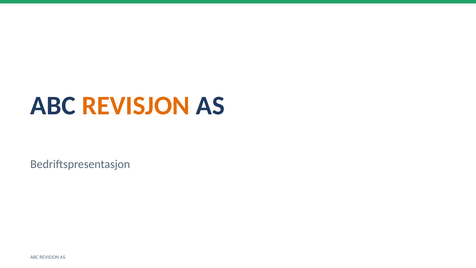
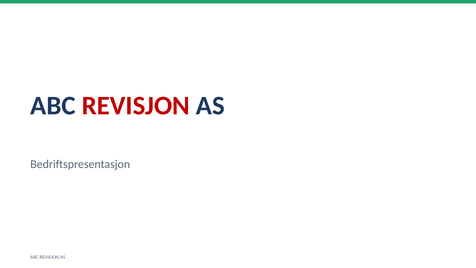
REVISJON colour: orange -> red (136, 106)
